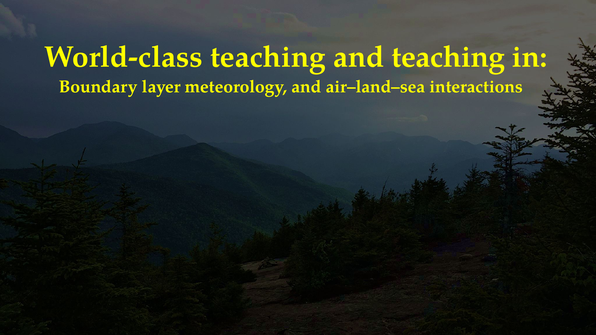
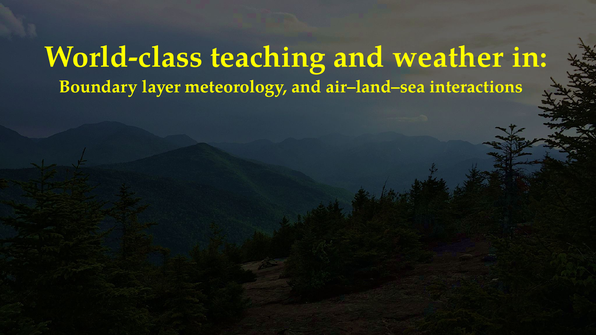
and teaching: teaching -> weather (448, 57)
